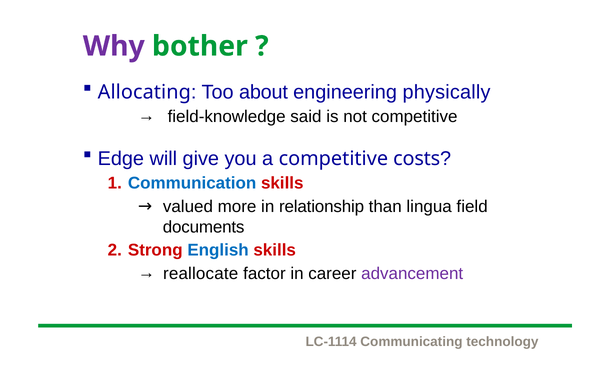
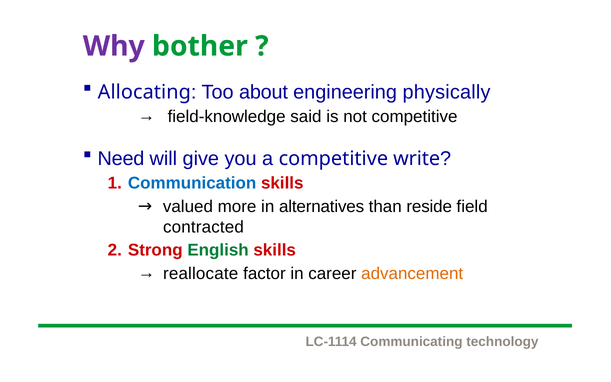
Edge: Edge -> Need (121, 159)
costs: costs -> write (417, 159)
relationship: relationship -> alternatives (322, 206)
lingua: lingua -> reside (429, 206)
documents: documents -> contracted (203, 227)
English colour: blue -> green (218, 250)
advancement colour: purple -> orange (412, 273)
